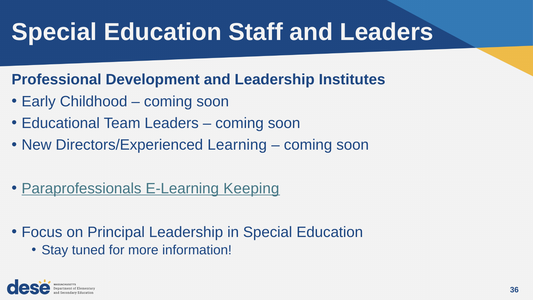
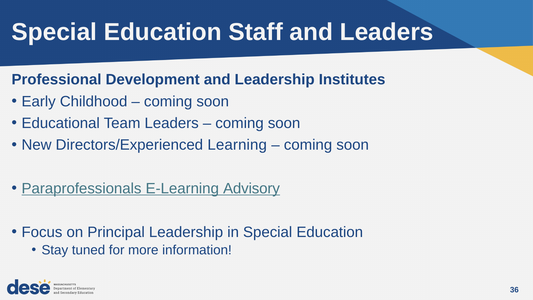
Keeping: Keeping -> Advisory (251, 188)
